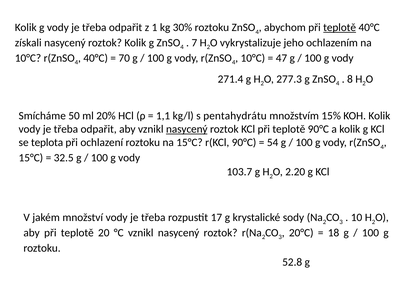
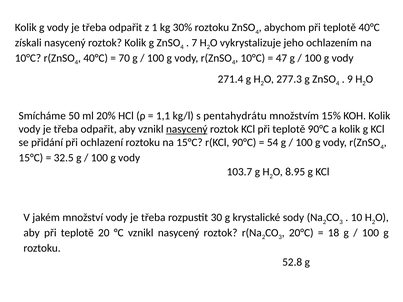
teplotě underline: present -> none (340, 28)
8: 8 -> 9 (350, 79)
teplota: teplota -> přidání (47, 143)
2.20: 2.20 -> 8.95 (295, 172)
17: 17 -> 30 (216, 218)
